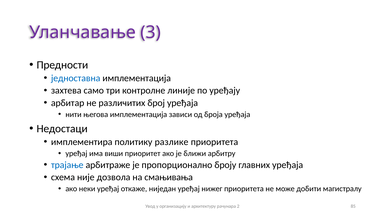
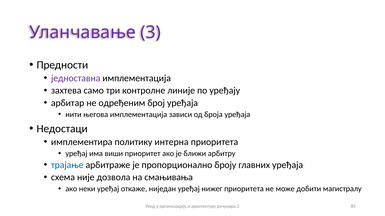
једноставна colour: blue -> purple (76, 78)
различитих: различитих -> одређеним (122, 103)
разлике: разлике -> интерна (172, 142)
